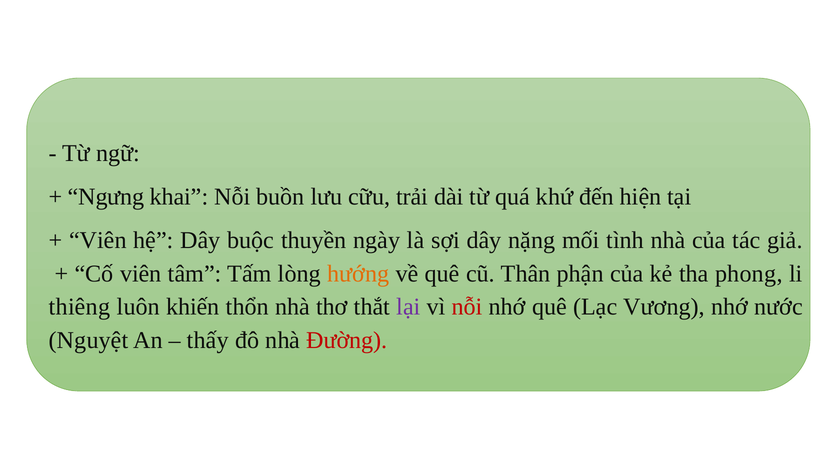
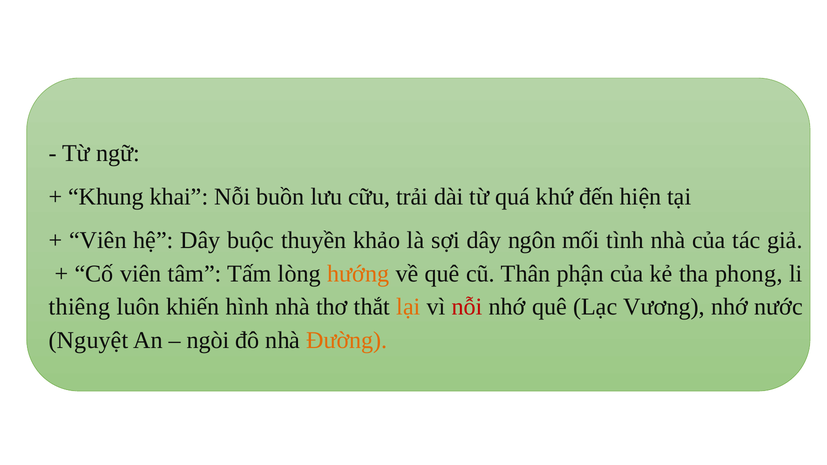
Ngưng: Ngưng -> Khung (106, 197)
ngày: ngày -> khảo (377, 241)
nặng: nặng -> ngôn (532, 241)
thổn: thổn -> hình (247, 307)
lại colour: purple -> orange (408, 307)
thấy: thấy -> ngòi (208, 340)
Đường colour: red -> orange (347, 340)
